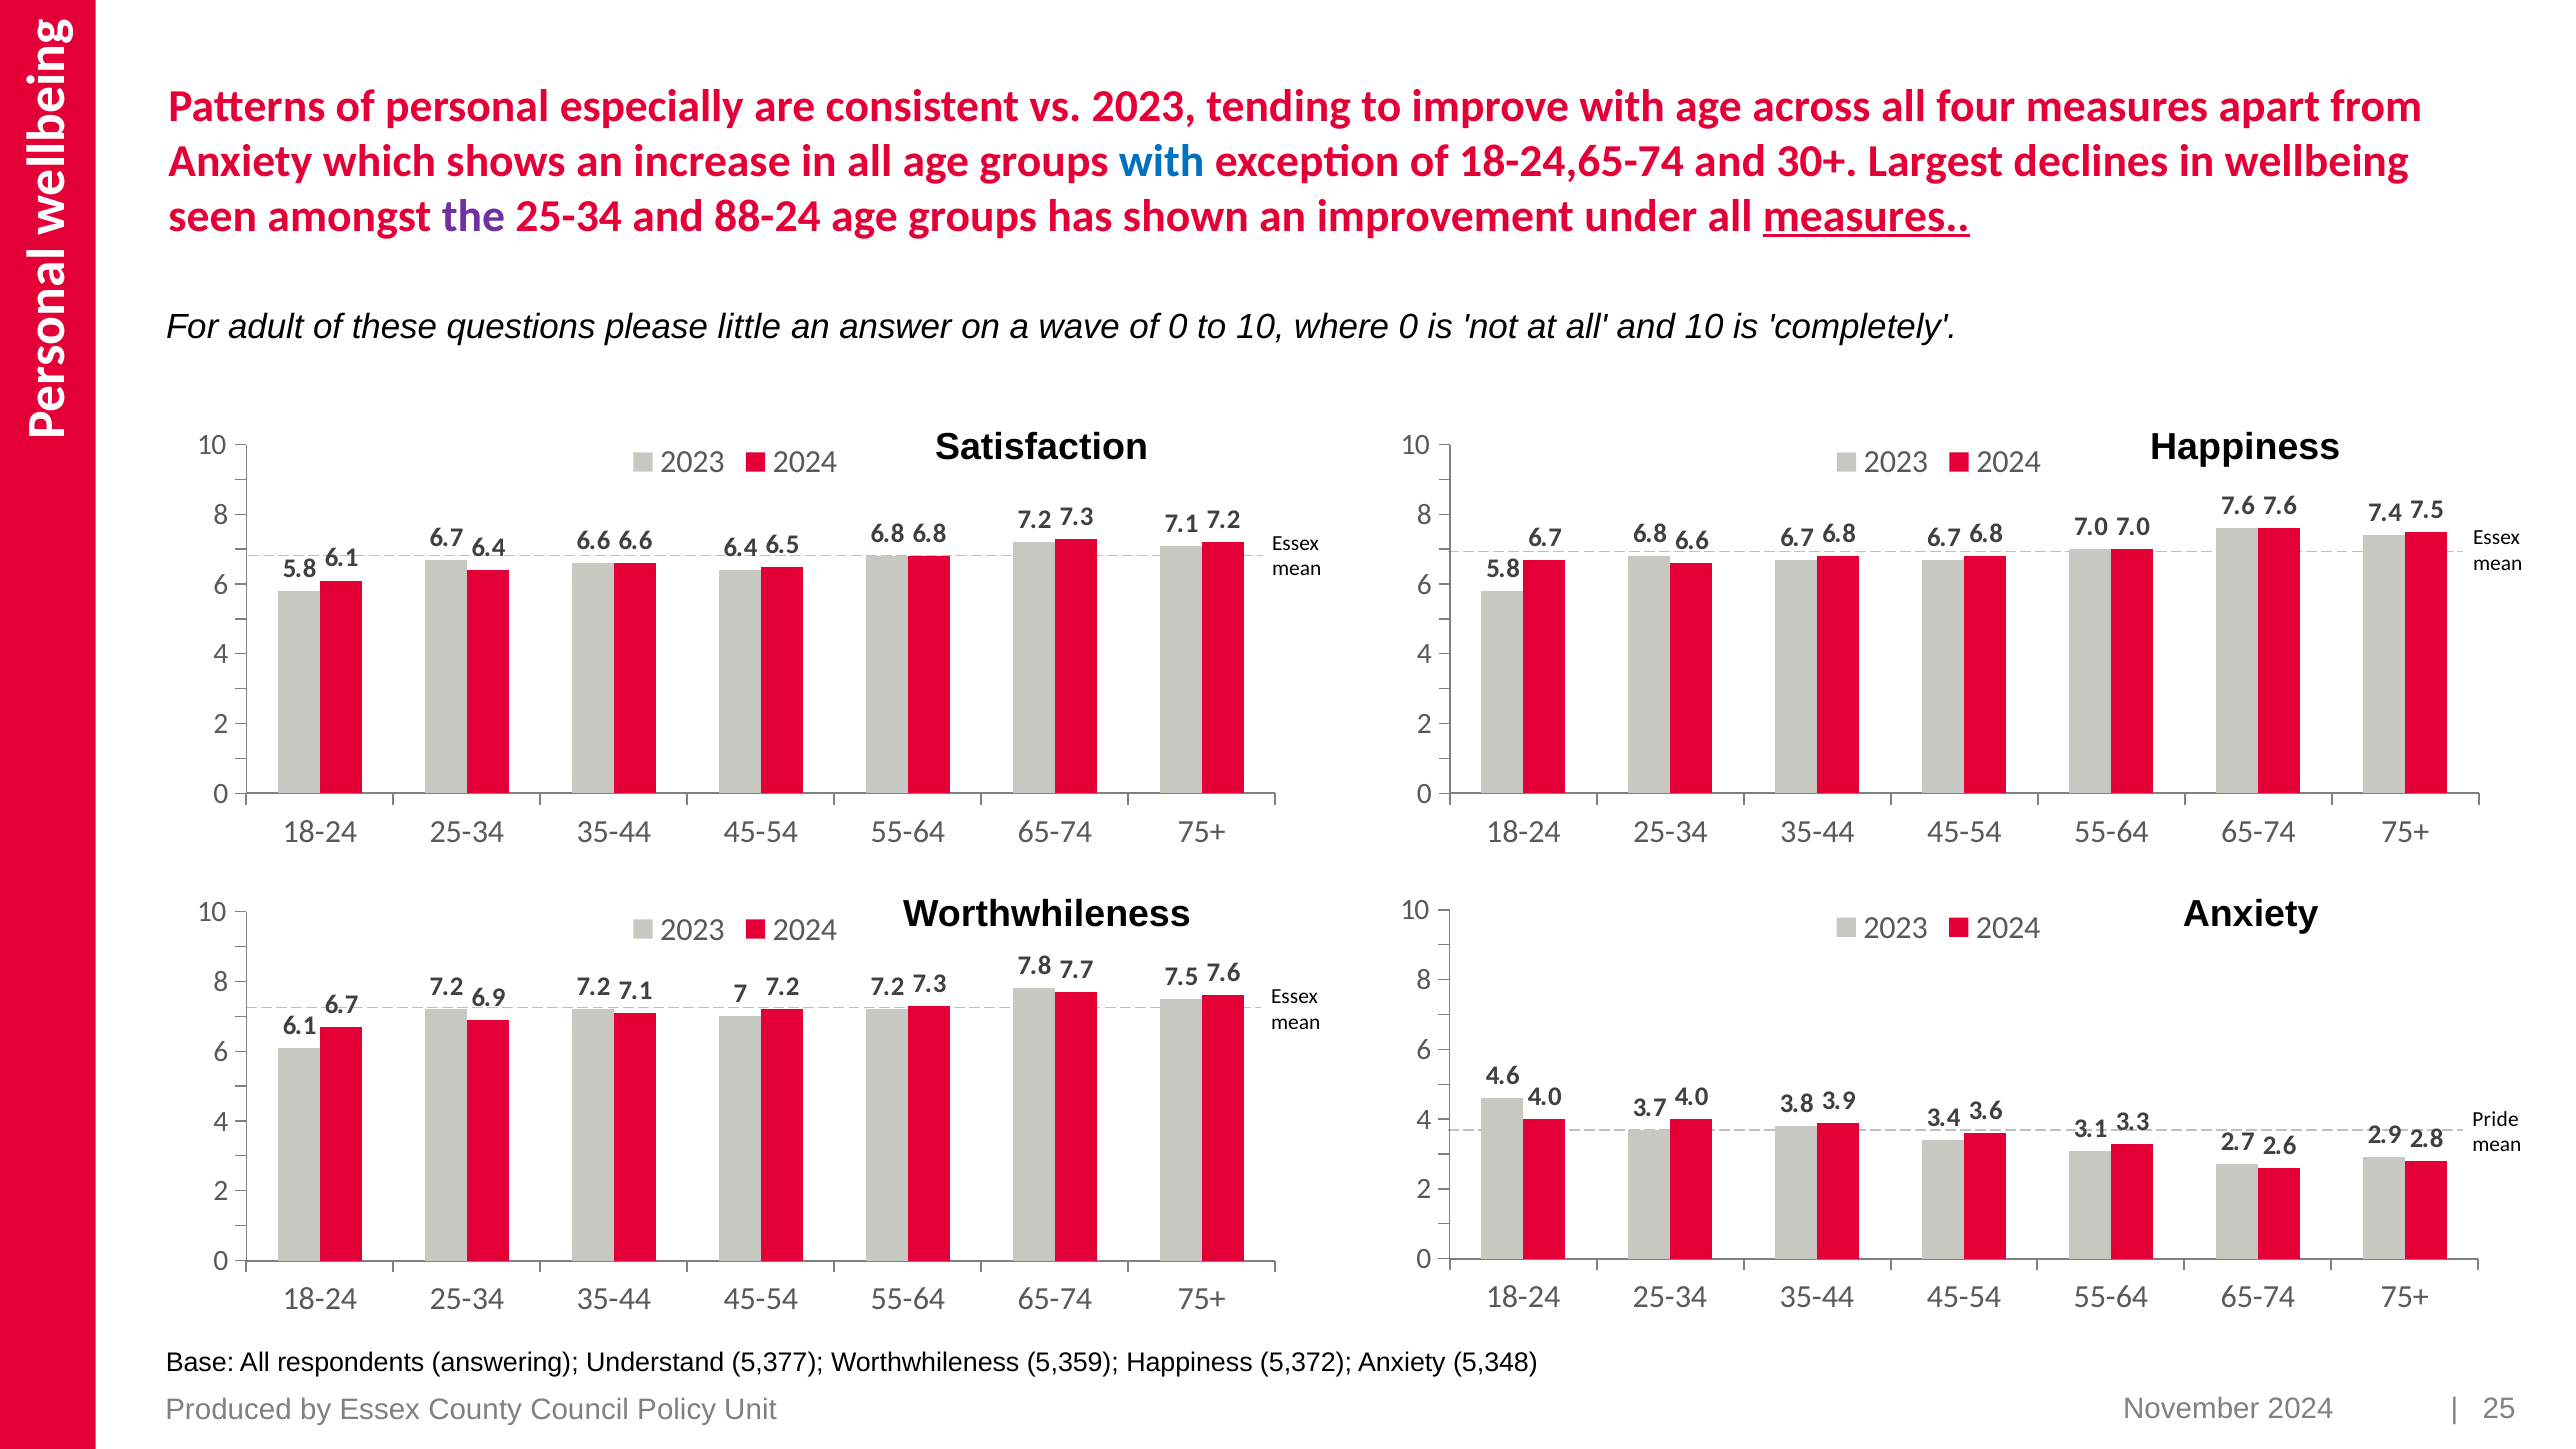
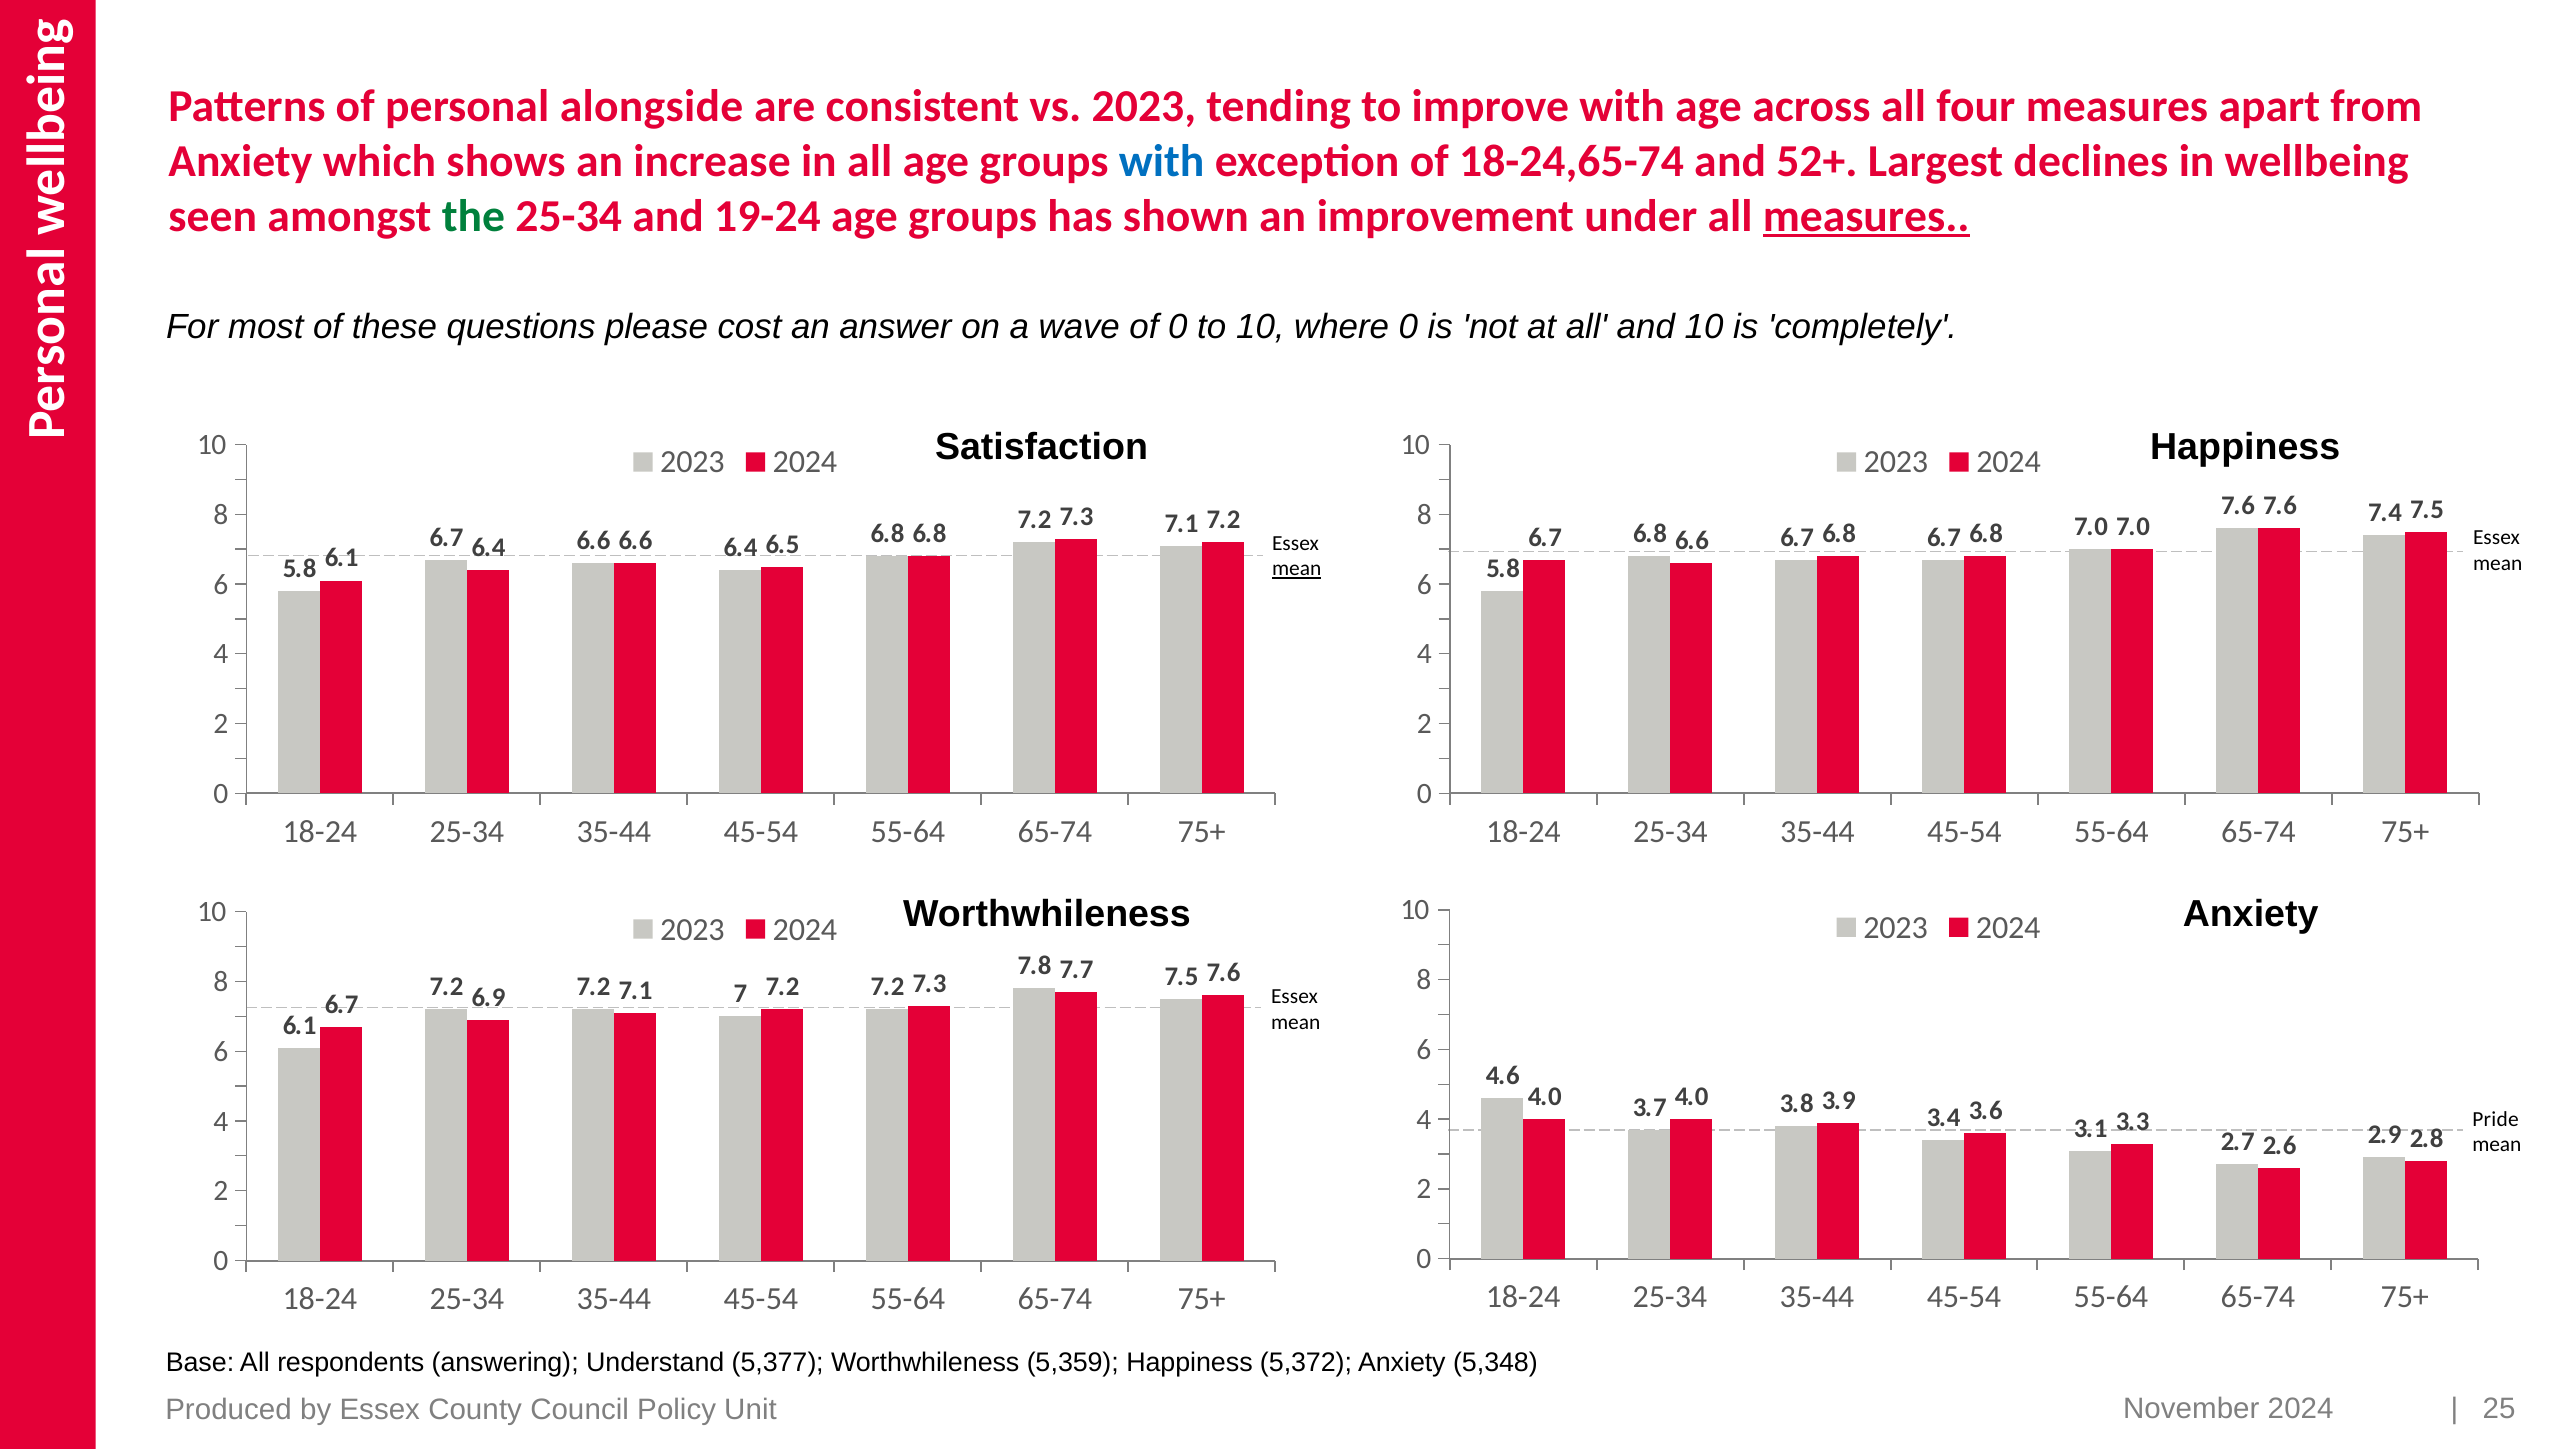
especially: especially -> alongside (652, 106)
30+: 30+ -> 52+ (1817, 161)
the colour: purple -> green (473, 216)
88-24: 88-24 -> 19-24 (767, 216)
adult: adult -> most (266, 327)
little: little -> cost (750, 327)
mean underline: none -> present (1297, 569)
